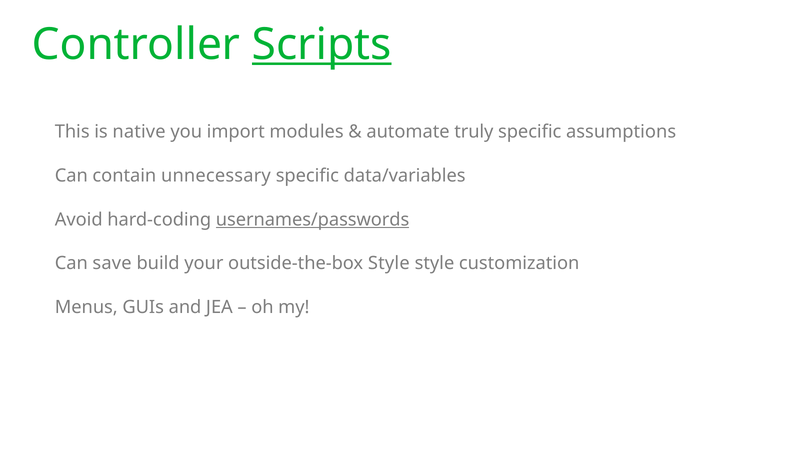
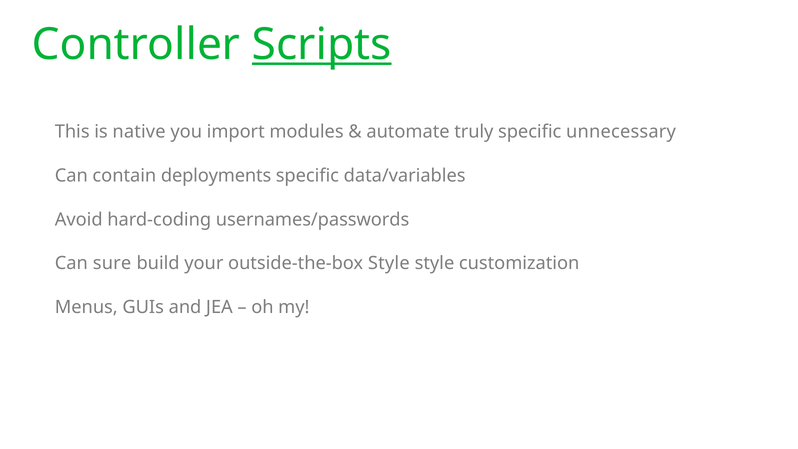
assumptions: assumptions -> unnecessary (621, 132)
unnecessary: unnecessary -> deployments (216, 176)
usernames/passwords underline: present -> none (313, 219)
save: save -> sure (112, 263)
